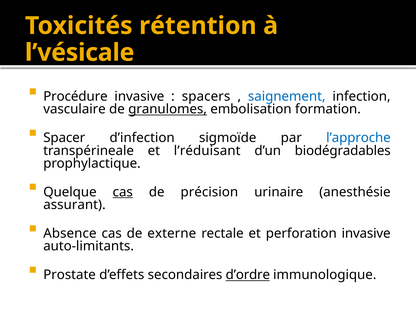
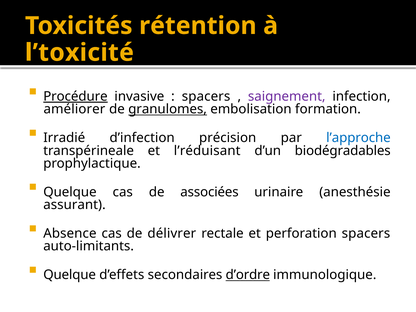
l’vésicale: l’vésicale -> l’toxicité (79, 53)
Procédure underline: none -> present (75, 96)
saignement colour: blue -> purple (287, 96)
vasculaire: vasculaire -> améliorer (74, 109)
Spacer: Spacer -> Irradié (64, 138)
sigmoïde: sigmoïde -> précision (228, 138)
cas underline: present -> none (123, 192)
précision: précision -> associées (209, 192)
externe: externe -> délivrer (172, 233)
perforation invasive: invasive -> spacers (366, 233)
Prostate: Prostate -> Quelque (70, 275)
